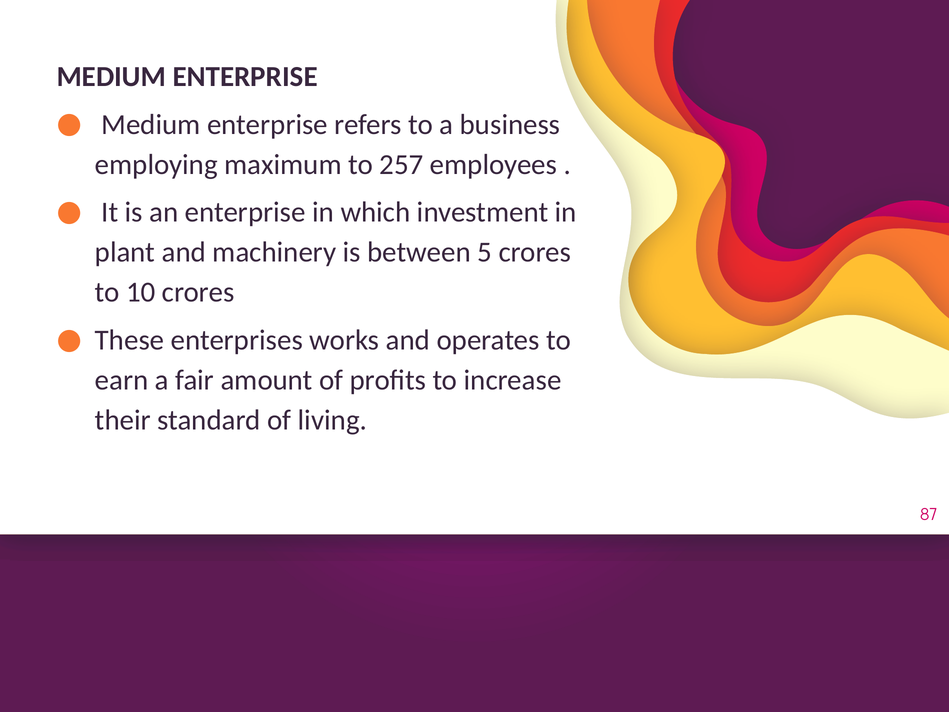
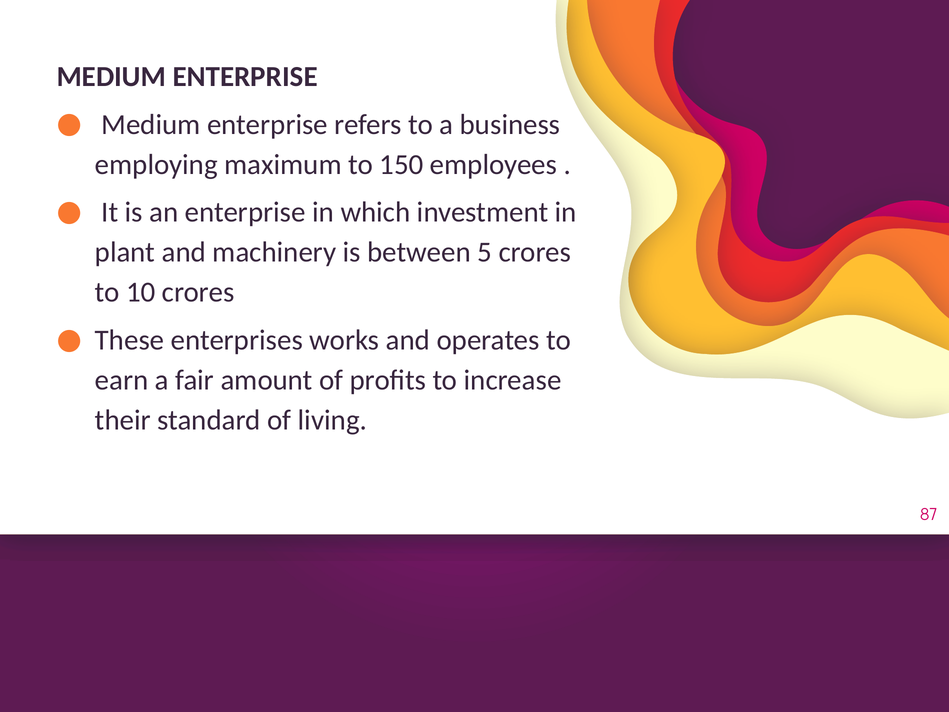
257: 257 -> 150 (401, 164)
